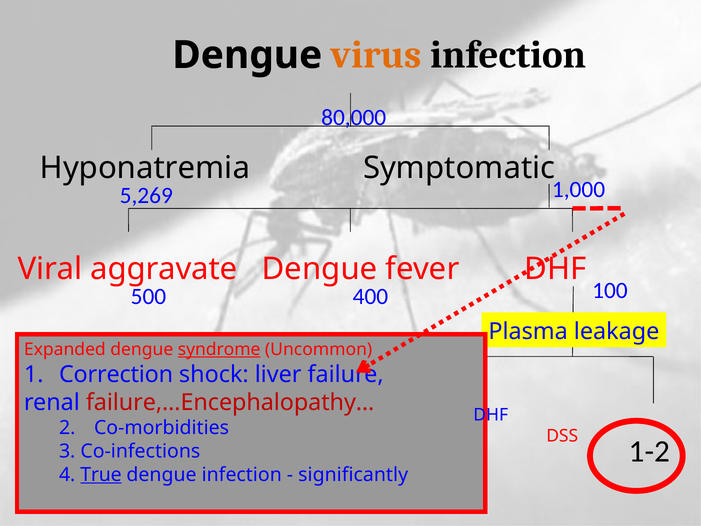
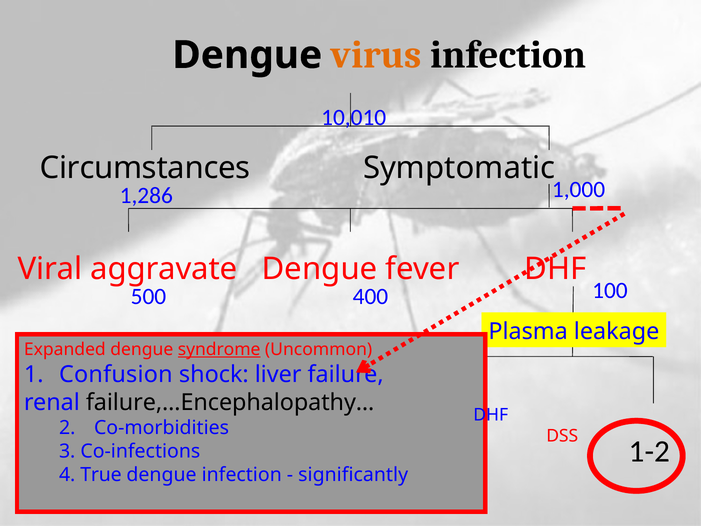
80,000: 80,000 -> 10,010 (354, 118)
Hyponatremia: Hyponatremia -> Circumstances (145, 168)
5,269: 5,269 -> 1,286 (146, 195)
Correction: Correction -> Confusion (116, 374)
failure,…Encephalopathy… colour: red -> black (230, 402)
True underline: present -> none (101, 474)
